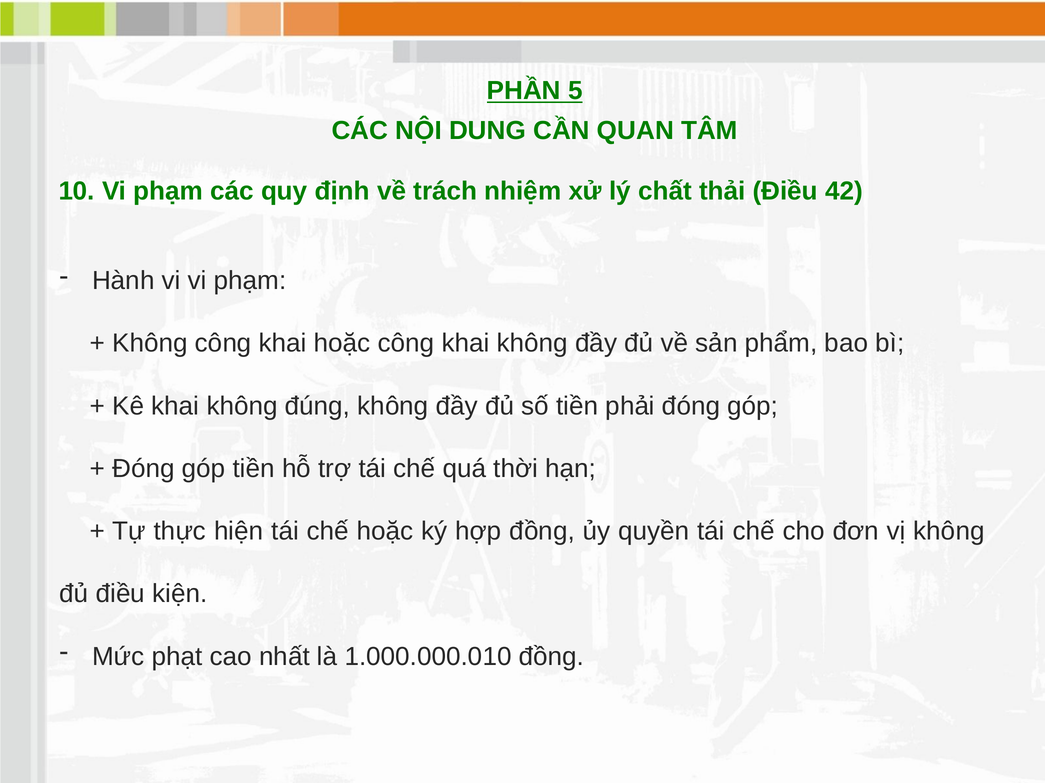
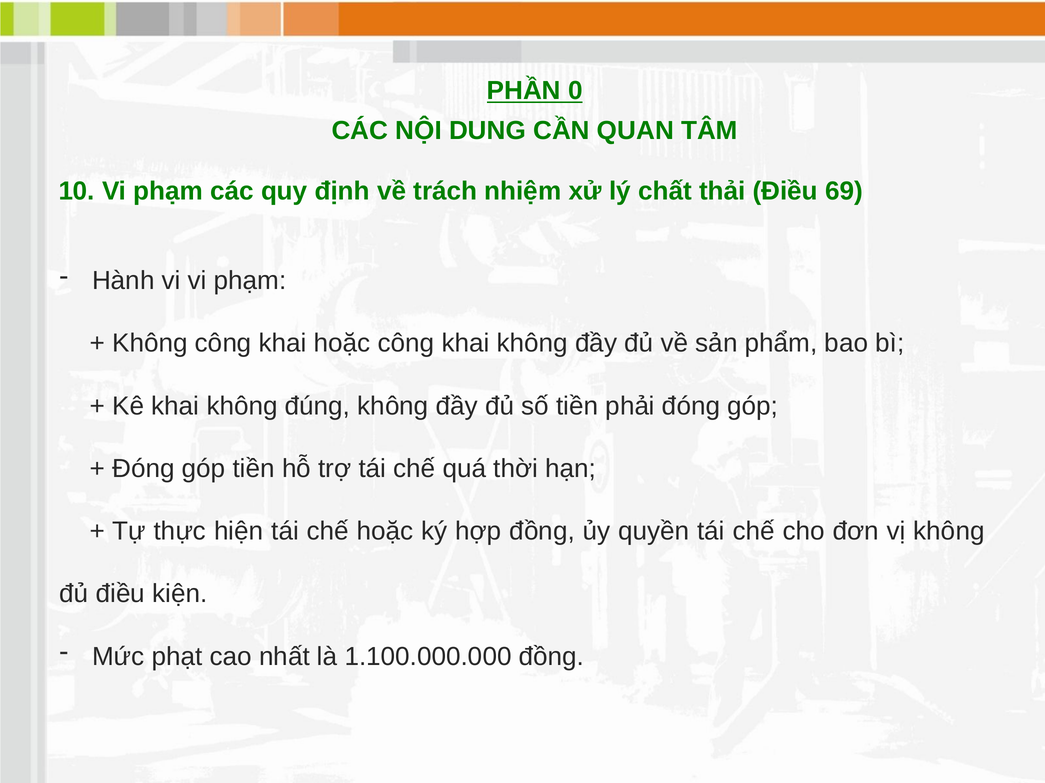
5: 5 -> 0 (575, 91)
42: 42 -> 69 (844, 191)
1.000.000.010: 1.000.000.010 -> 1.100.000.000 (428, 657)
